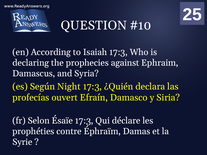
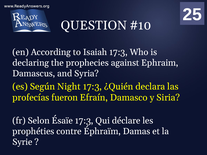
ouvert: ouvert -> fueron (65, 98)
